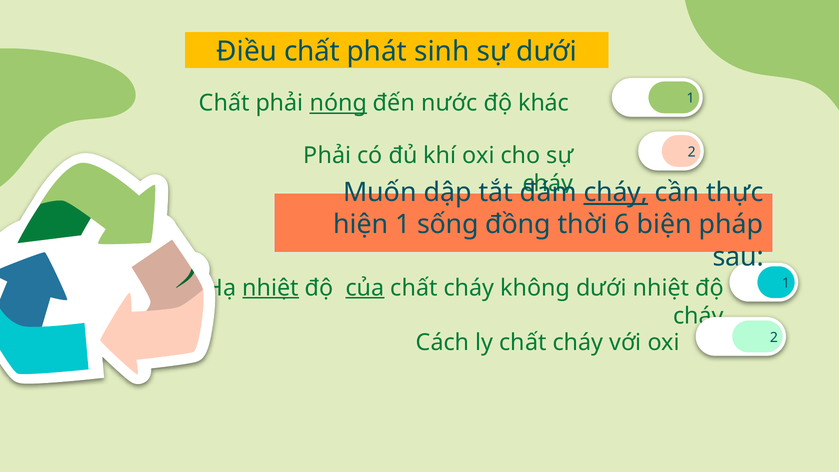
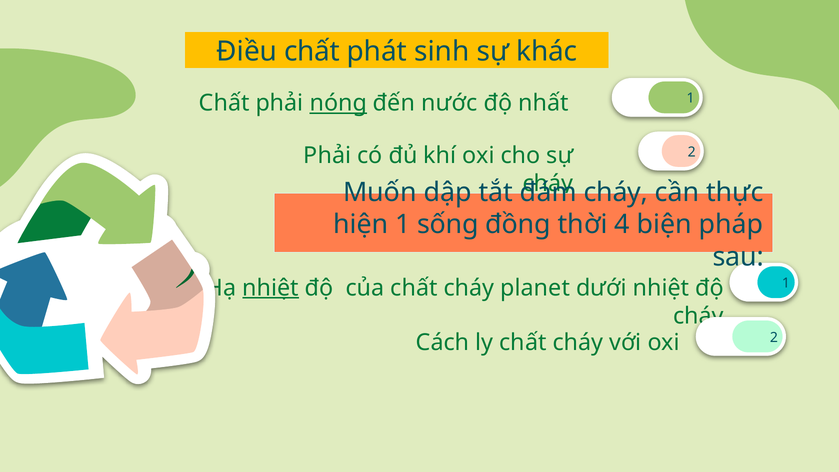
sự dưới: dưới -> khác (547, 52)
khác: khác -> nhất (544, 103)
cháy underline: present -> none (616, 192)
6: 6 -> 4 (622, 225)
của underline: present -> none (365, 288)
không: không -> planet (535, 288)
